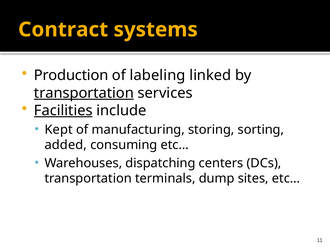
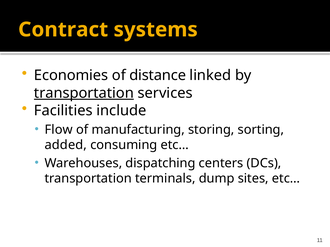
Production: Production -> Economies (71, 76)
labeling: labeling -> distance (158, 76)
Facilities underline: present -> none (63, 111)
Kept: Kept -> Flow (59, 130)
